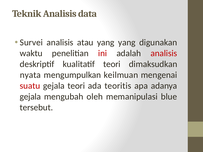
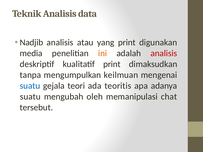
Survei: Survei -> Nadjib (31, 43)
yang yang: yang -> print (127, 43)
waktu: waktu -> media (31, 53)
ini colour: red -> orange (103, 53)
kualitatif teori: teori -> print (112, 64)
nyata: nyata -> tanpa (30, 75)
suatu colour: red -> blue (30, 86)
gejala: gejala -> suatu (30, 97)
blue: blue -> chat (169, 97)
